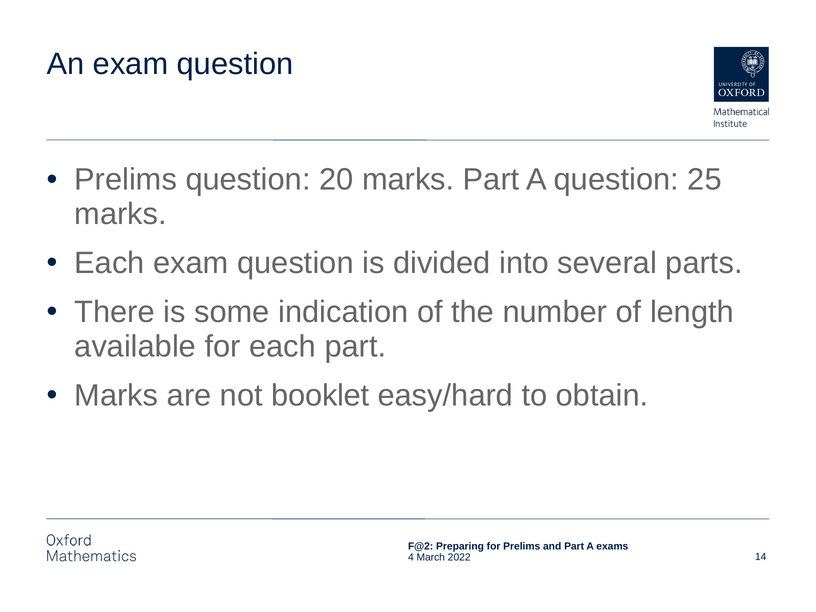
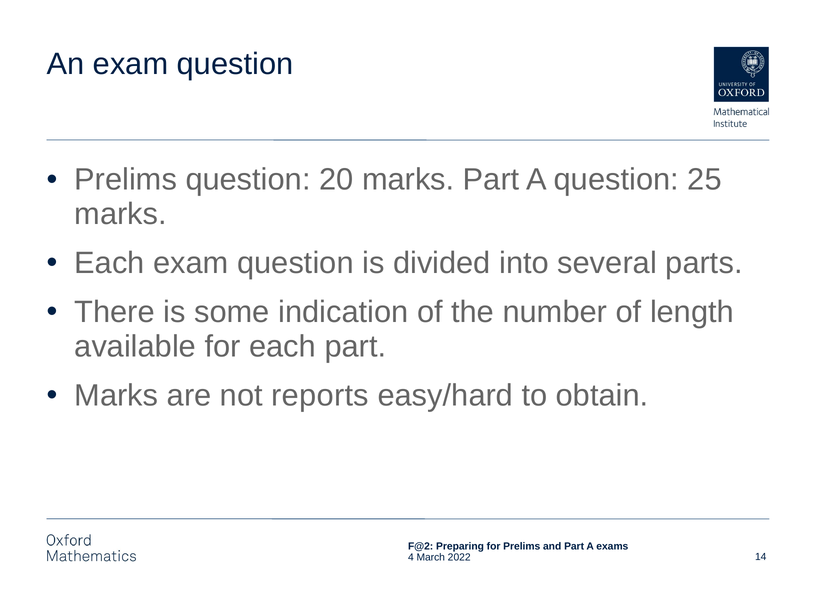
booklet: booklet -> reports (320, 395)
